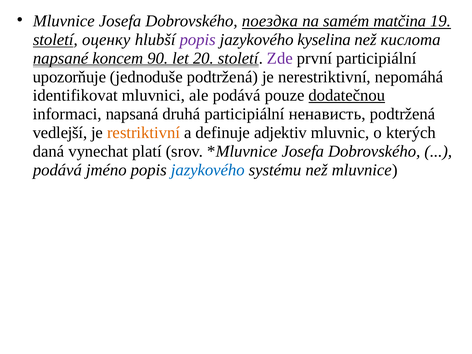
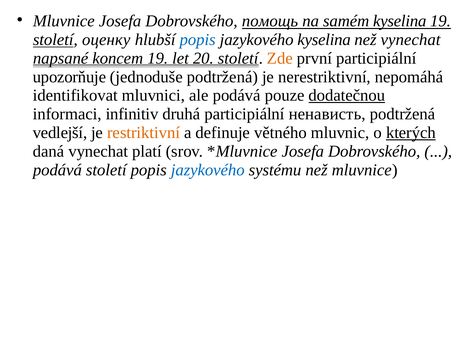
поездка: поездка -> помощь (270, 21)
samém matčina: matčina -> kyselina (400, 21)
popis colour: purple -> blue (198, 40)
než кислота: кислота -> vynechat (411, 40)
koncem 90: 90 -> 19 (158, 58)
Zde colour: purple -> orange (280, 58)
napsaná: napsaná -> infinitiv (132, 114)
adjektiv: adjektiv -> větného (280, 133)
kterých underline: none -> present (411, 133)
podává jméno: jméno -> století (106, 170)
